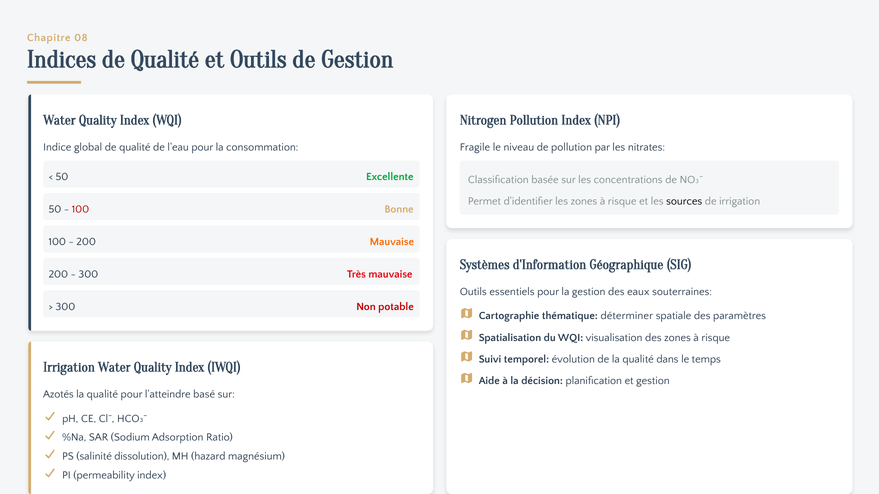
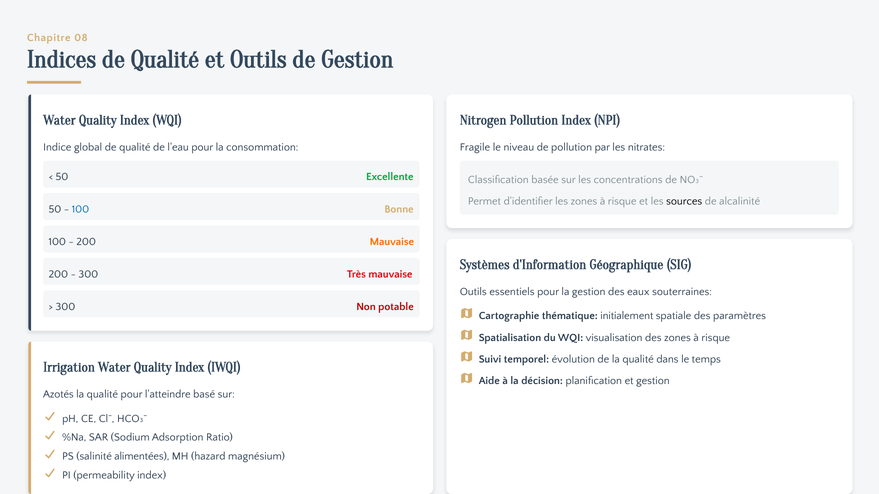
de irrigation: irrigation -> alcalinité (740, 201)
100 colour: red -> blue (80, 209)
déterminer: déterminer -> initialement (627, 316)
dissolution: dissolution -> alimentées (142, 457)
